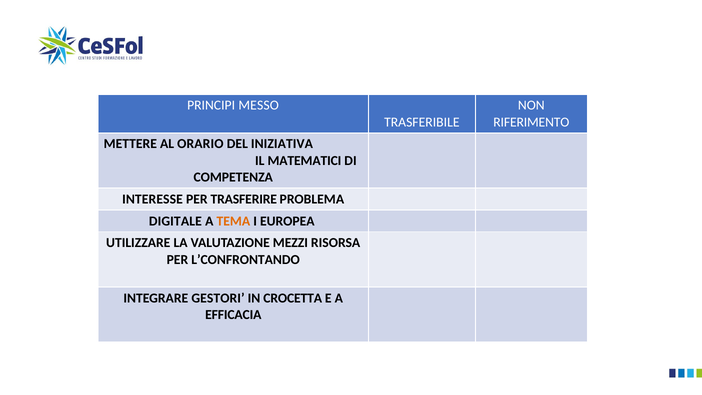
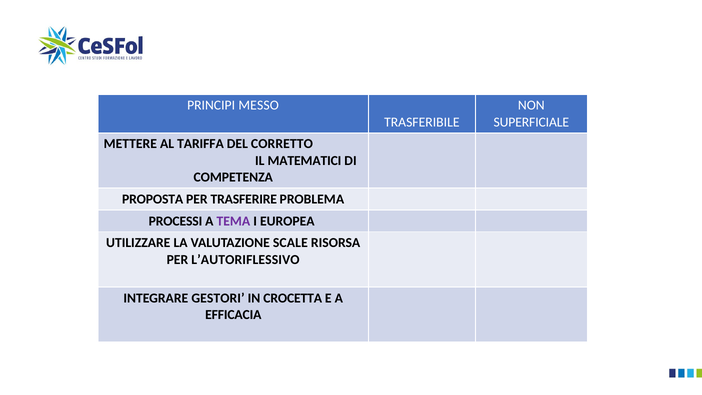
RIFERIMENTO: RIFERIMENTO -> SUPERFICIALE (531, 122)
ORARIO: ORARIO -> TARIFFA (200, 144)
INIZIATIVA: INIZIATIVA -> CORRETTO (282, 144)
INTERESSE: INTERESSE -> PROPOSTA (153, 199)
DIGITALE: DIGITALE -> PROCESSI (175, 221)
TEMA colour: orange -> purple (233, 221)
MEZZI: MEZZI -> SCALE (290, 243)
L’CONFRONTANDO: L’CONFRONTANDO -> L’AUTORIFLESSIVO (245, 259)
